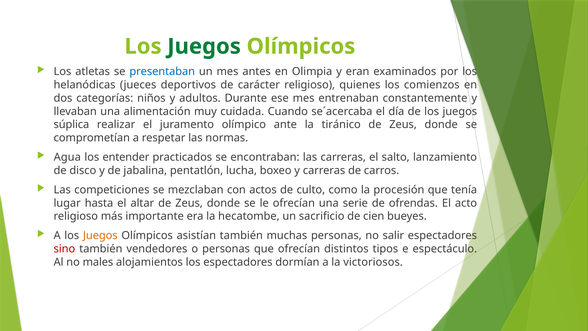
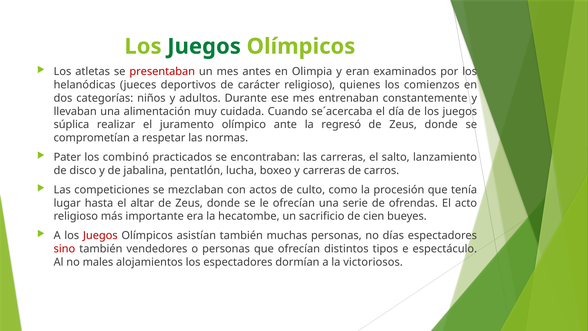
presentaban colour: blue -> red (162, 72)
tiránico: tiránico -> regresó (341, 125)
Agua: Agua -> Pater (67, 157)
entender: entender -> combinó (126, 157)
Juegos colour: orange -> red (100, 236)
salir: salir -> días (393, 236)
